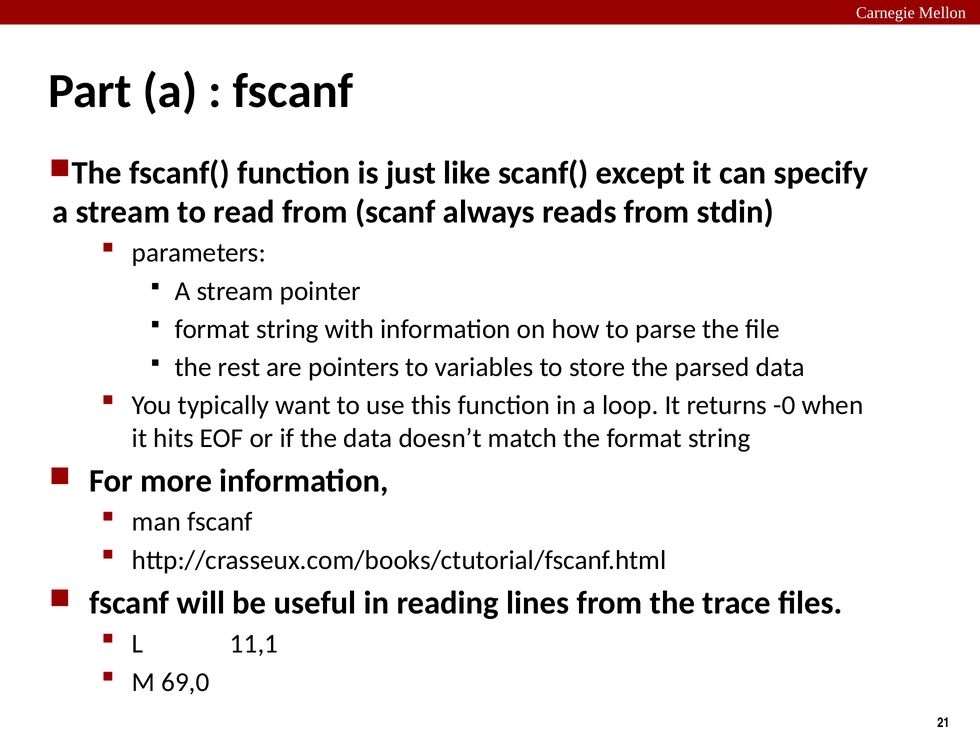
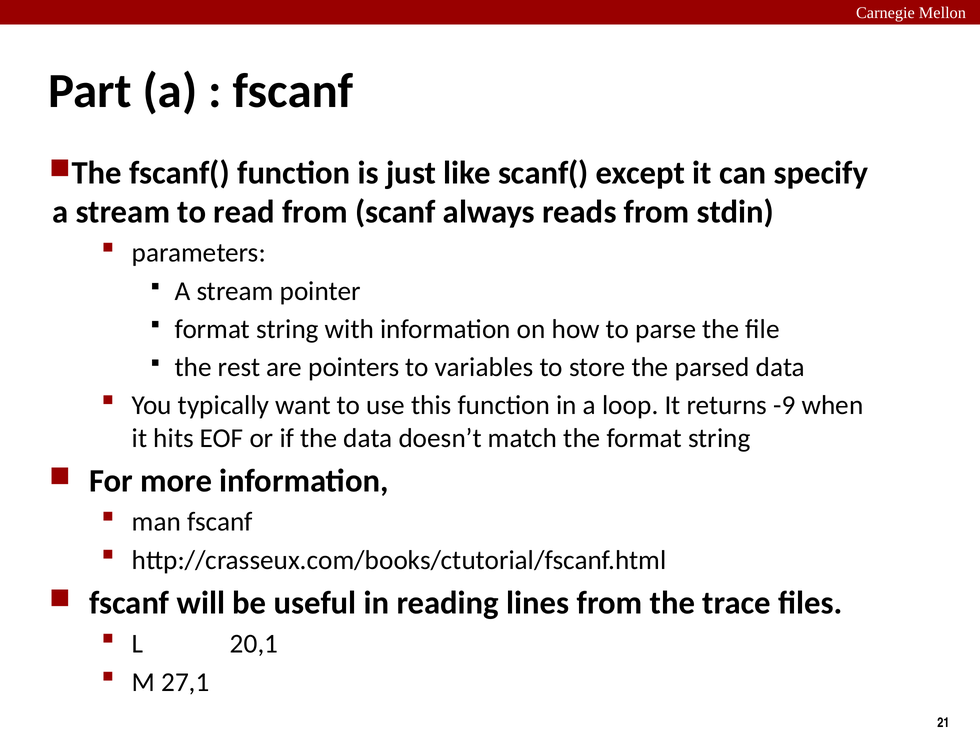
-0: -0 -> -9 (784, 405)
11,1: 11,1 -> 20,1 (254, 644)
69,0: 69,0 -> 27,1 (185, 682)
